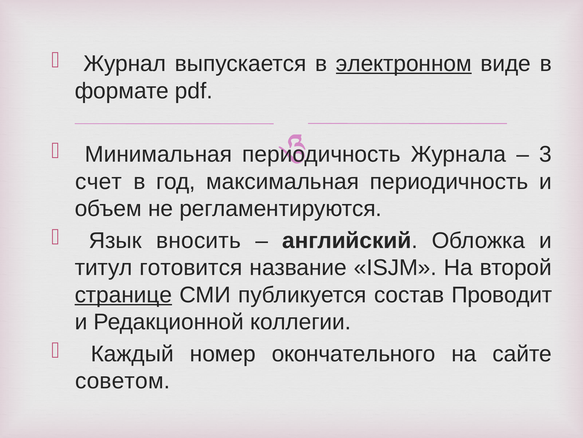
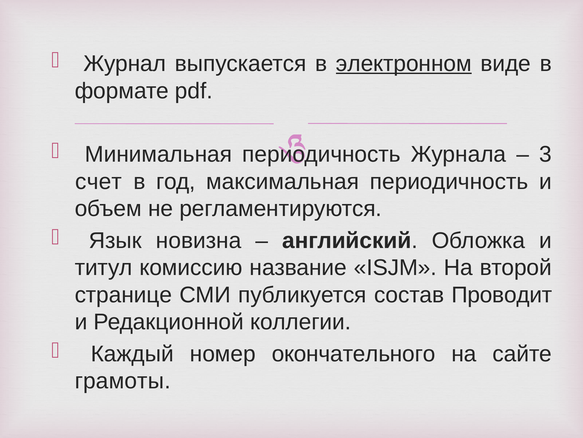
вносить: вносить -> новизна (199, 240)
готовится: готовится -> комиссию (191, 267)
странице underline: present -> none (123, 294)
советом: советом -> грамоты (123, 380)
